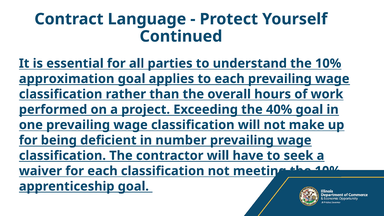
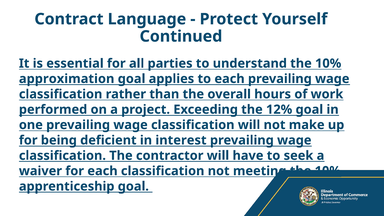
40%: 40% -> 12% (279, 110)
number: number -> interest (181, 140)
